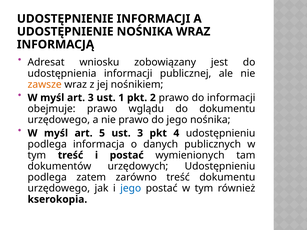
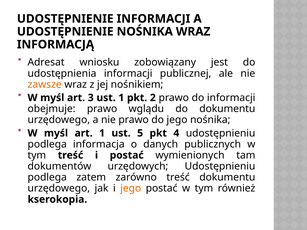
art 5: 5 -> 1 (102, 133)
ust 3: 3 -> 5 (140, 133)
jego colour: blue -> orange (131, 189)
